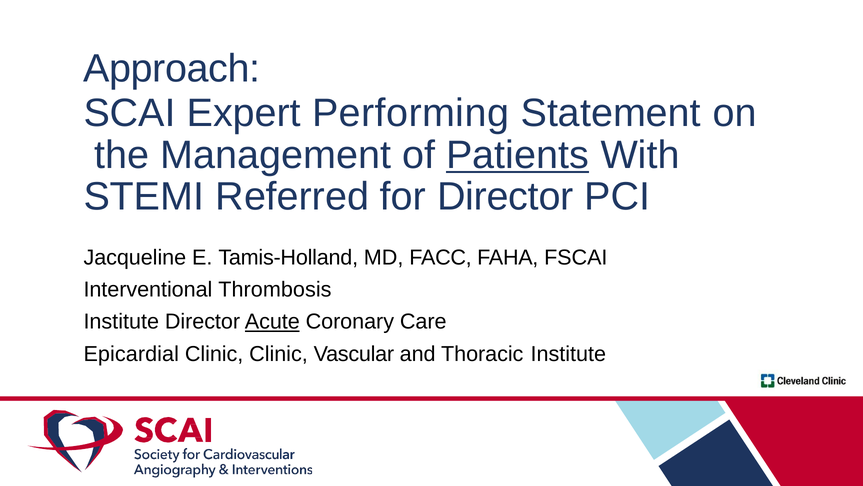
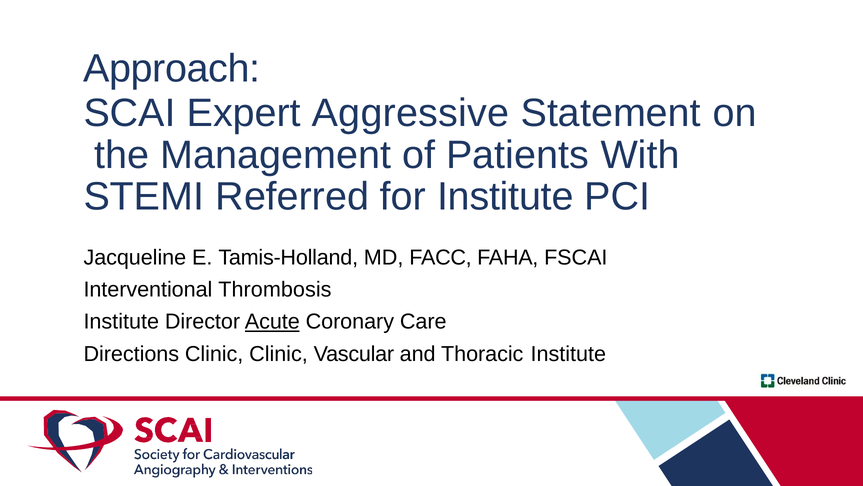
Performing: Performing -> Aggressive (411, 113)
Patients underline: present -> none (517, 155)
for Director: Director -> Institute (505, 197)
Epicardial: Epicardial -> Directions (131, 354)
